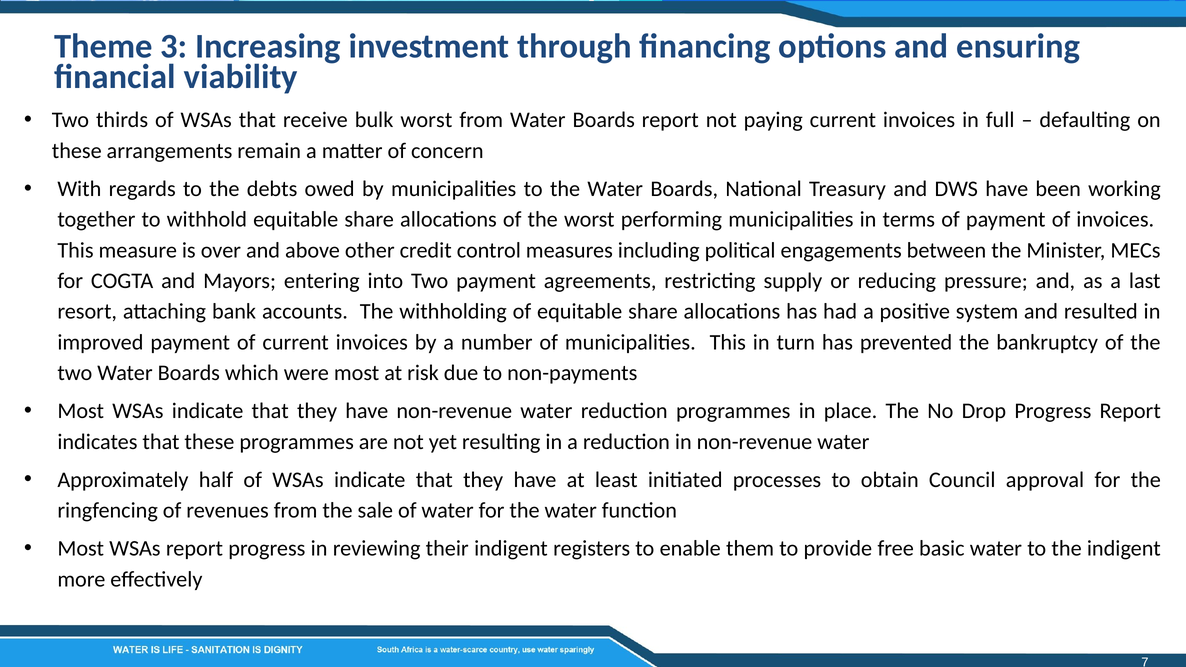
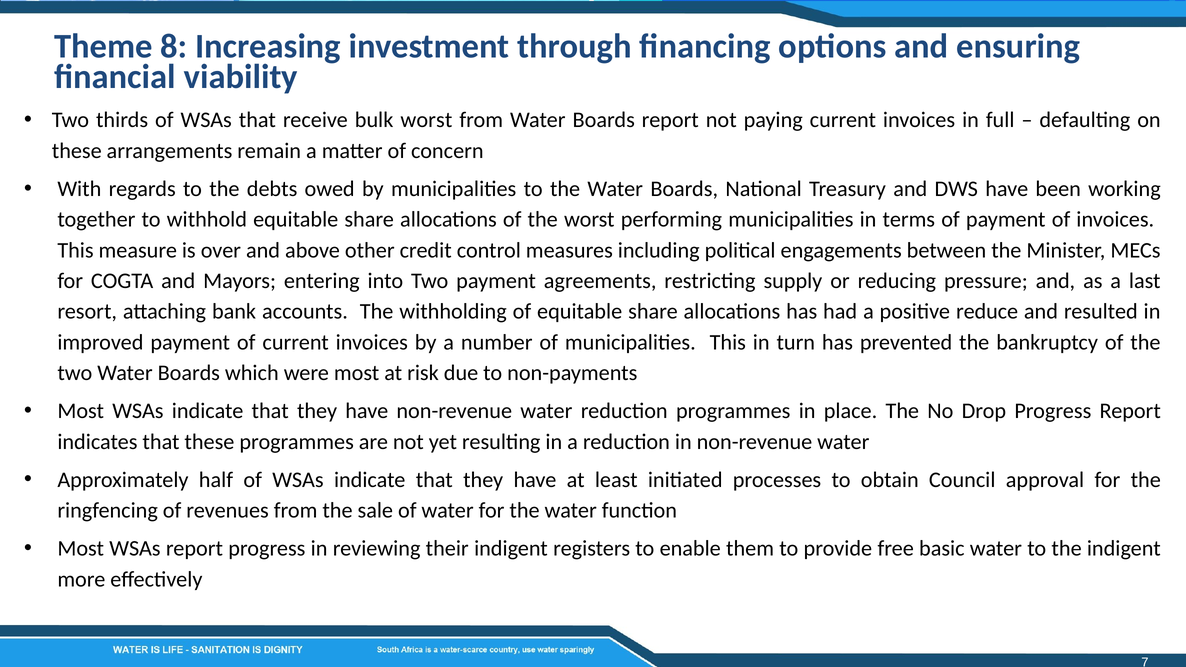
3: 3 -> 8 (174, 46)
system: system -> reduce (987, 312)
